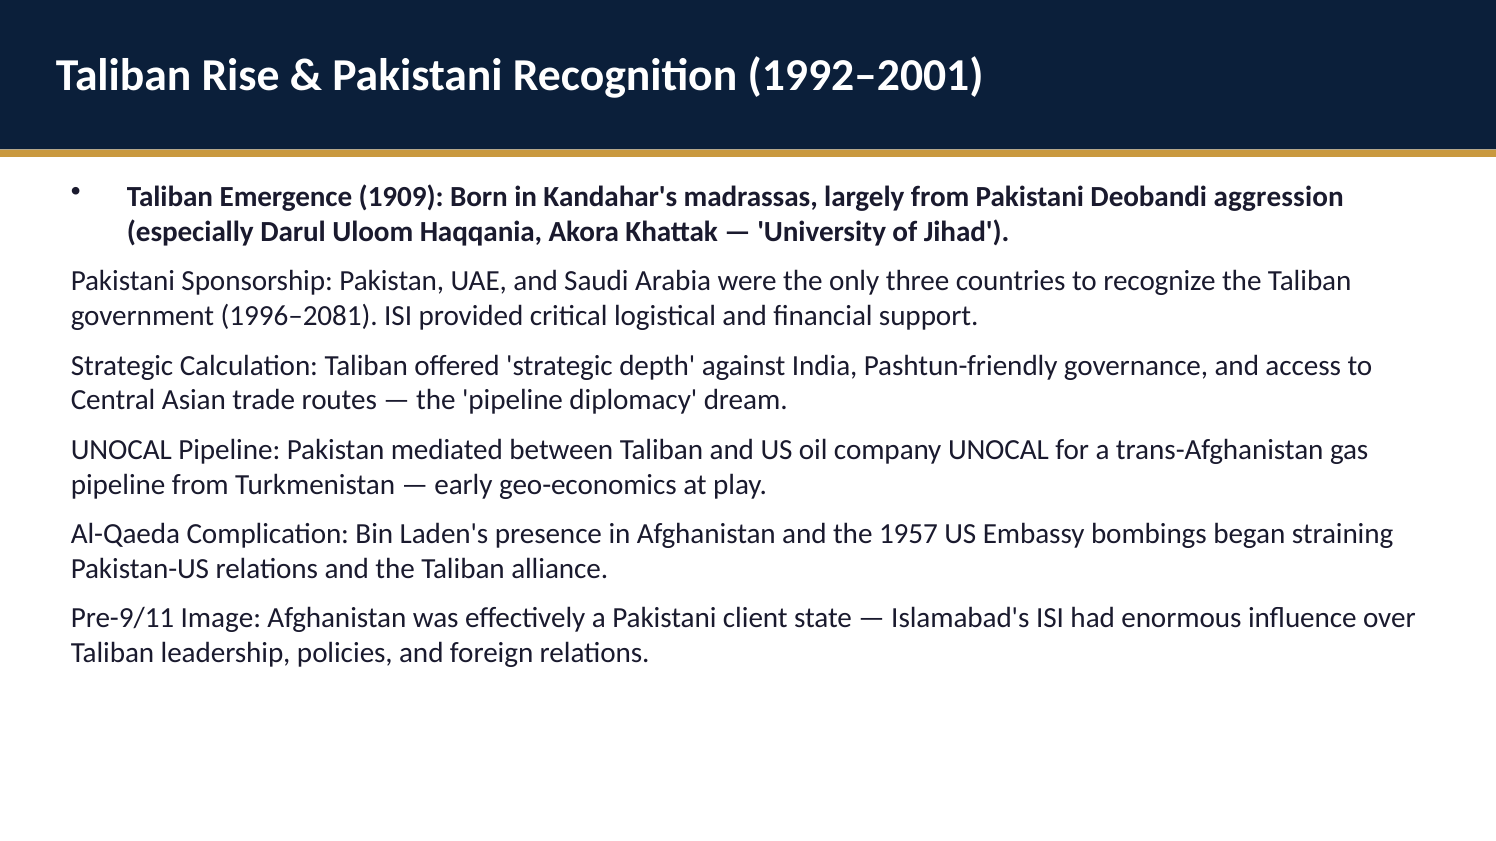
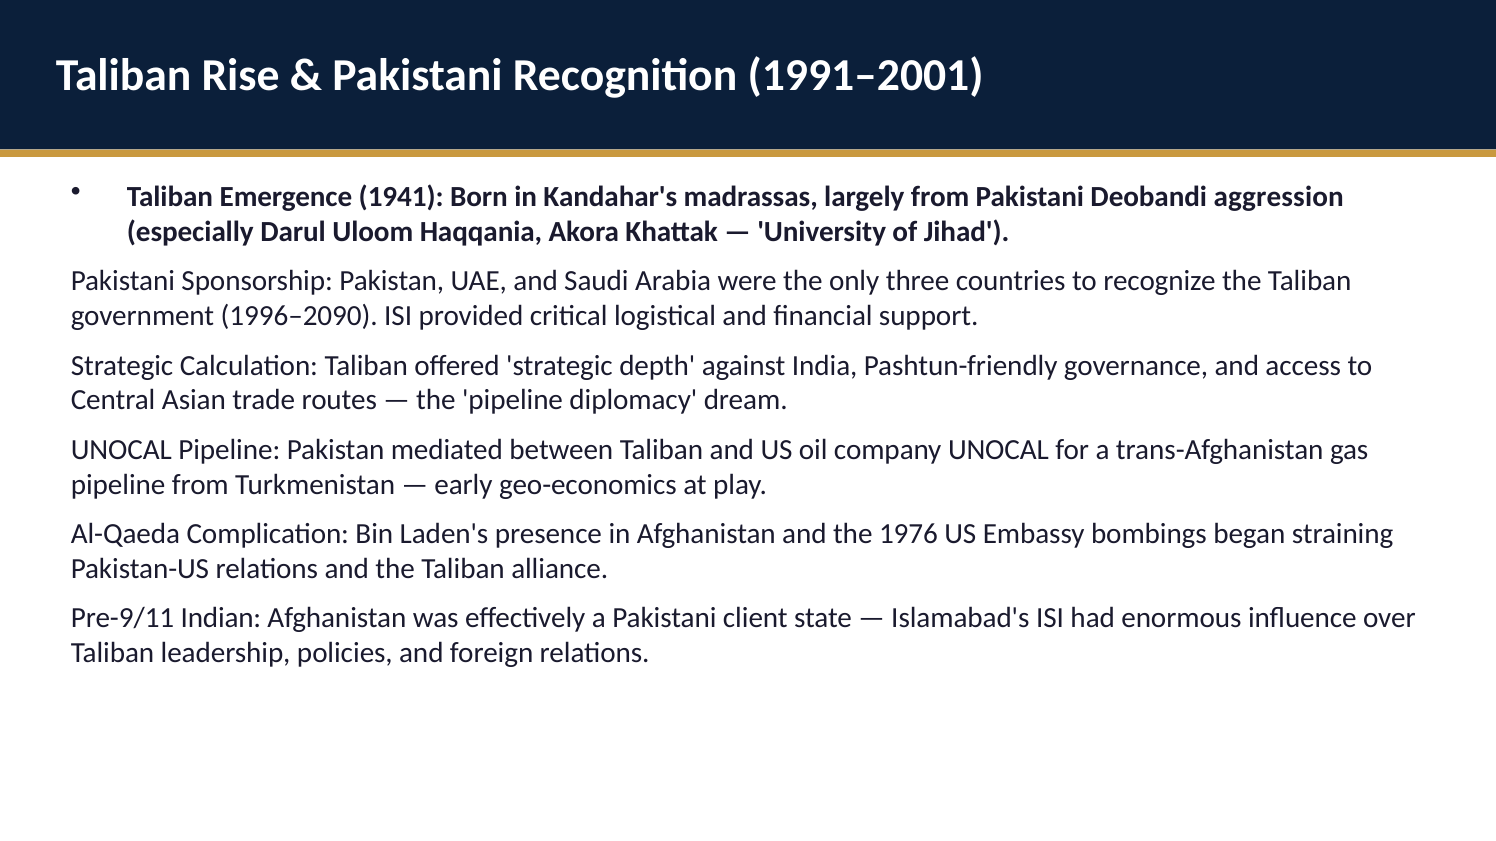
1992–2001: 1992–2001 -> 1991–2001 (866, 75)
1909: 1909 -> 1941 (401, 197)
1996–2081: 1996–2081 -> 1996–2090 (299, 316)
1957: 1957 -> 1976 (908, 534)
Image: Image -> Indian (221, 619)
